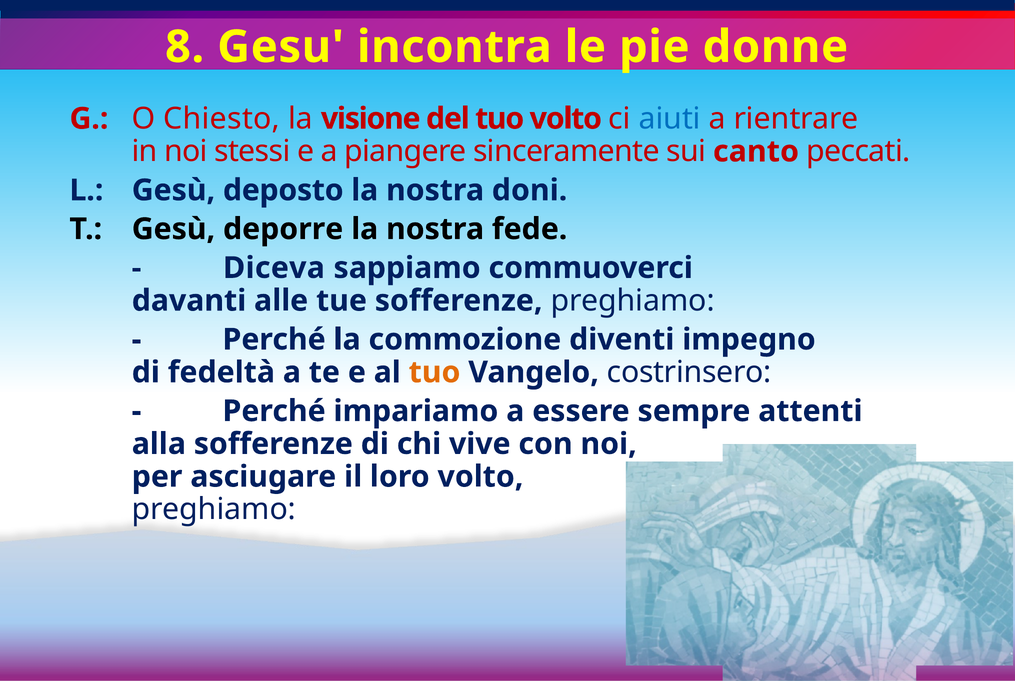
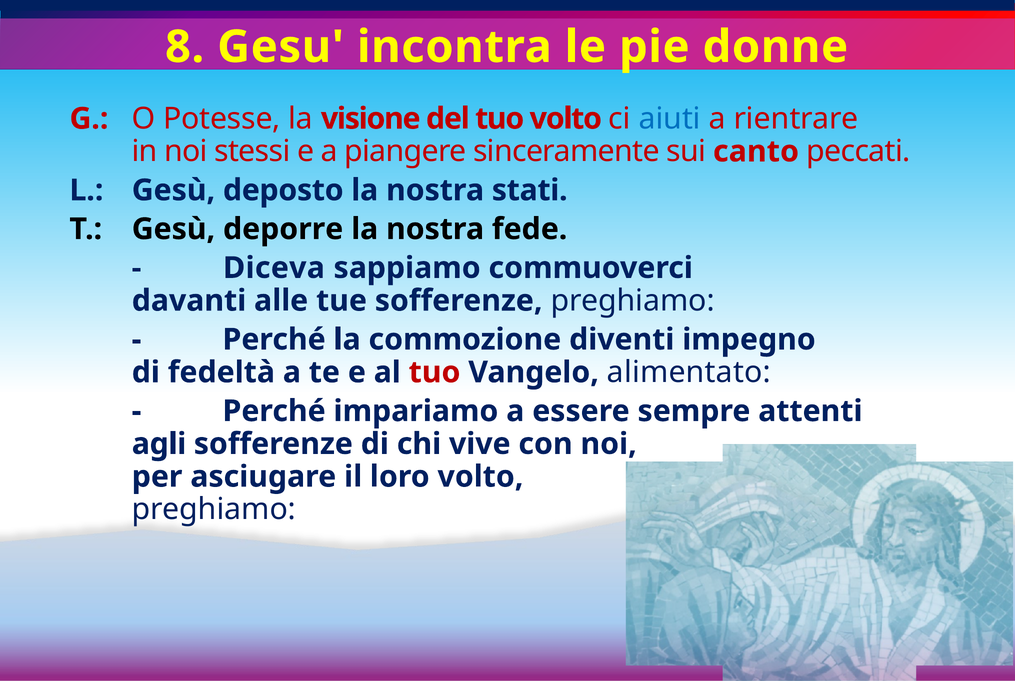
Chiesto: Chiesto -> Potesse (222, 119)
doni: doni -> stati (530, 190)
tuo colour: orange -> red (435, 372)
costrinsero: costrinsero -> alimentato (689, 372)
alla: alla -> agli (159, 444)
